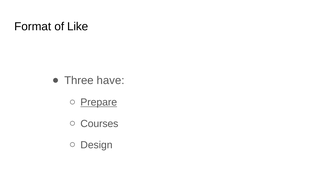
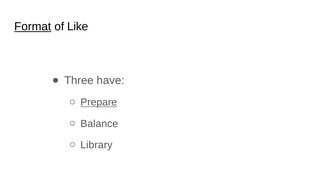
Format underline: none -> present (33, 27)
Courses: Courses -> Balance (99, 124)
Design: Design -> Library (96, 145)
